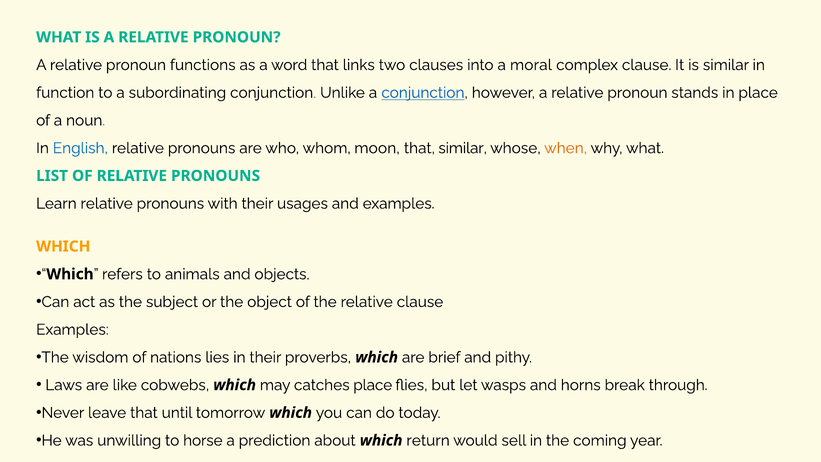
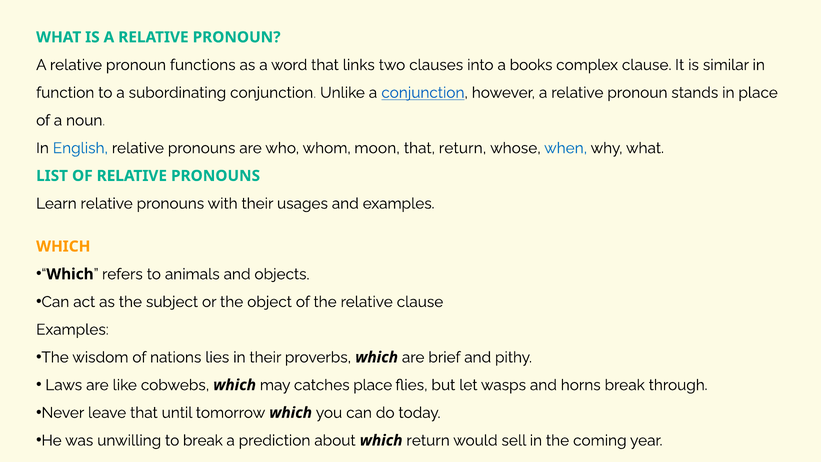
moral: moral -> books (531, 65)
that similar: similar -> return (463, 148)
when colour: orange -> blue (566, 148)
to horse: horse -> break (203, 440)
